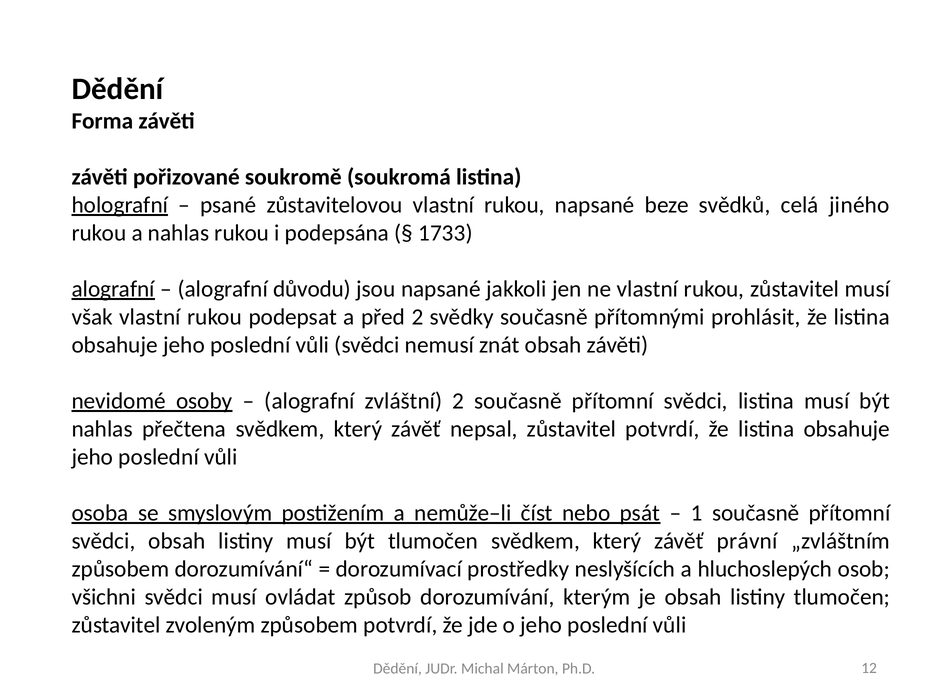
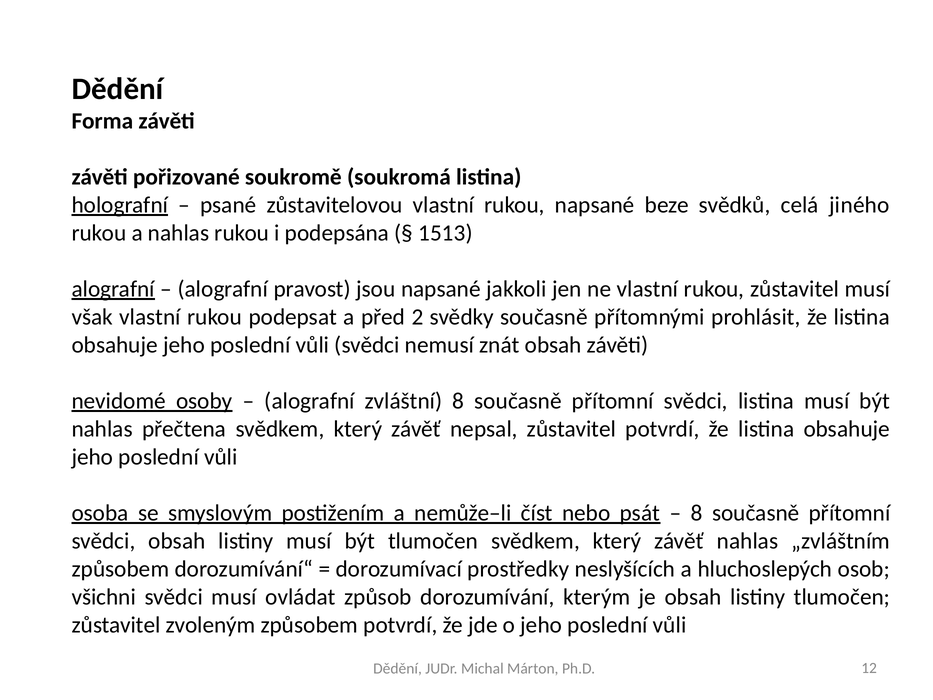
1733: 1733 -> 1513 (445, 233)
důvodu: důvodu -> pravost (312, 289)
zvláštní 2: 2 -> 8 (458, 401)
1: 1 -> 8 (697, 513)
závěť právní: právní -> nahlas (747, 541)
